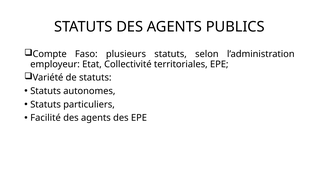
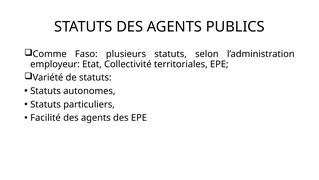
Compte: Compte -> Comme (50, 54)
